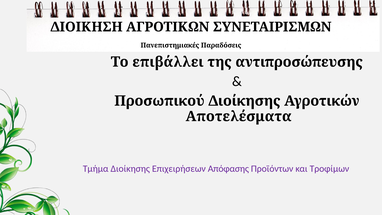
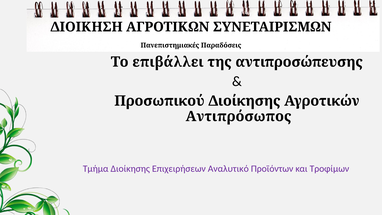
Αποτελέσματα: Αποτελέσματα -> Αντιπρόσωπος (239, 116)
Απόφασης: Απόφασης -> Αναλυτικό (228, 169)
